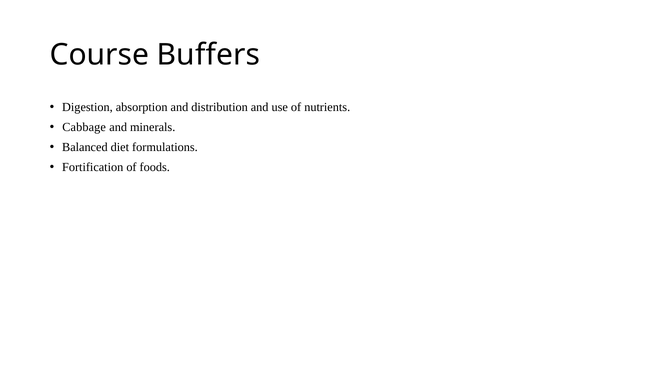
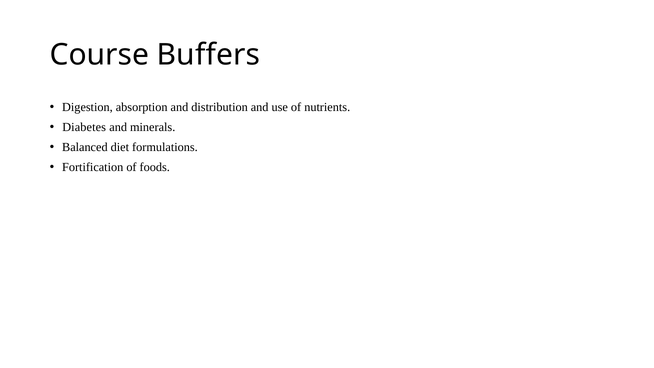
Cabbage: Cabbage -> Diabetes (84, 127)
